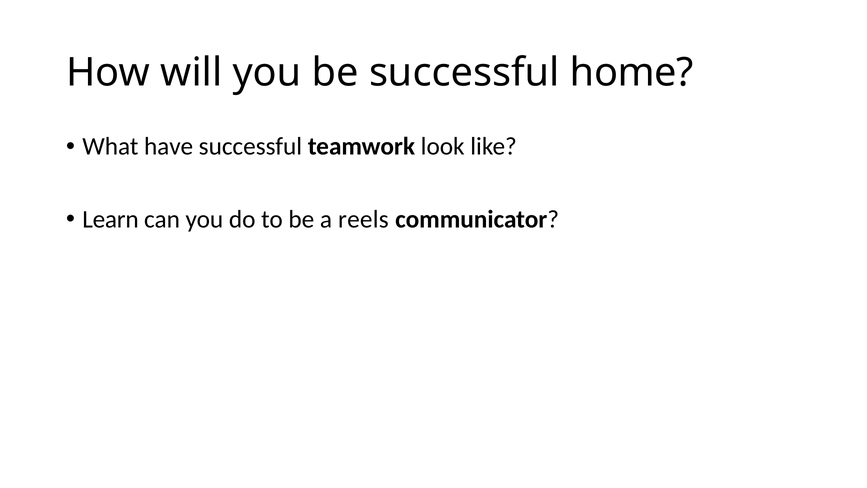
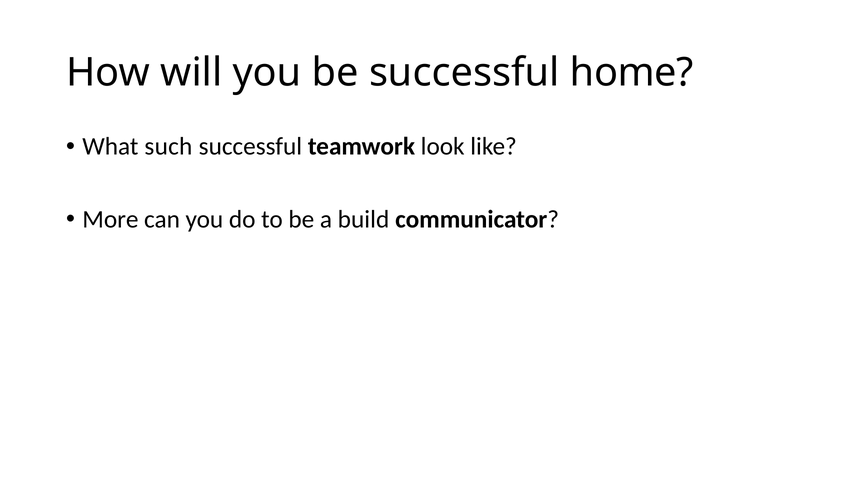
have: have -> such (168, 147)
Learn: Learn -> More (110, 219)
reels: reels -> build (364, 219)
